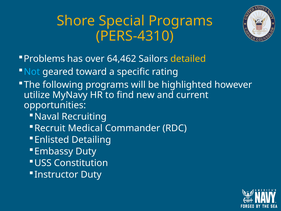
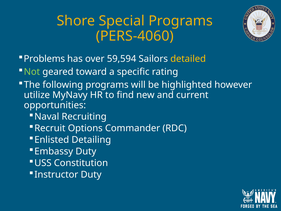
PERS-4310: PERS-4310 -> PERS-4060 (135, 36)
64,462: 64,462 -> 59,594 (122, 59)
Not colour: light blue -> light green (32, 72)
Medical: Medical -> Options (85, 128)
